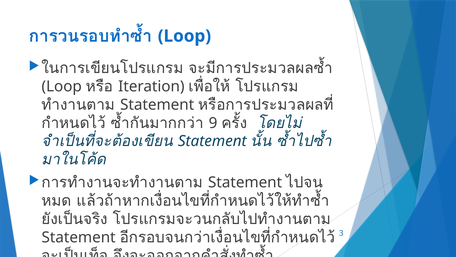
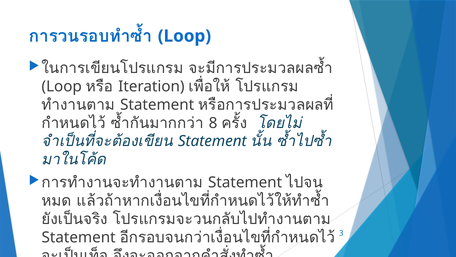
9: 9 -> 8 (213, 123)
